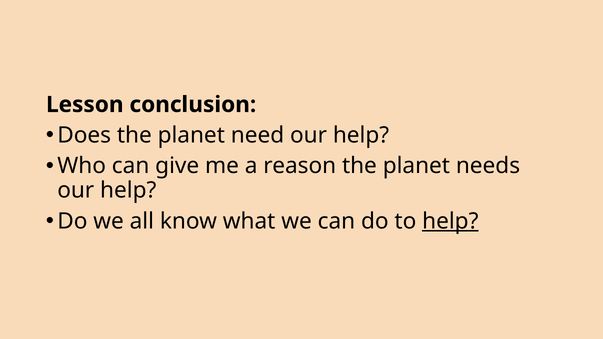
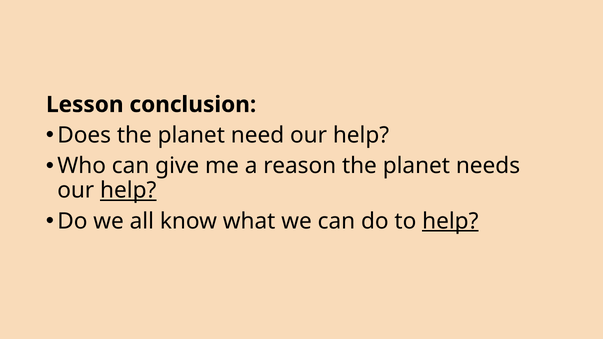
help underline: none -> present (128, 190)
